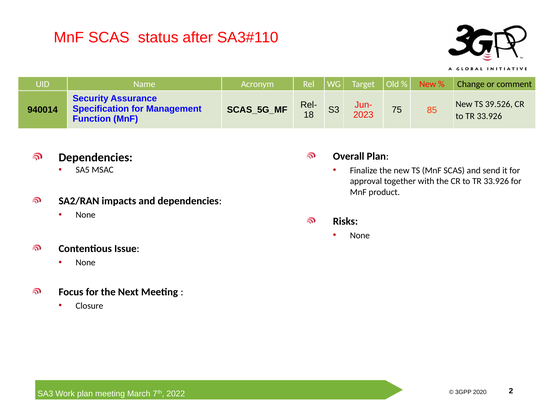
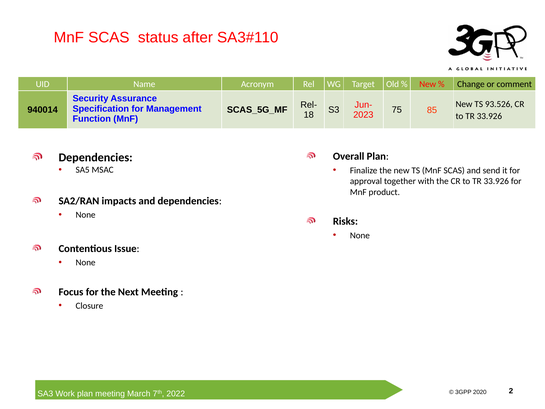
39.526: 39.526 -> 93.526 (499, 104)
